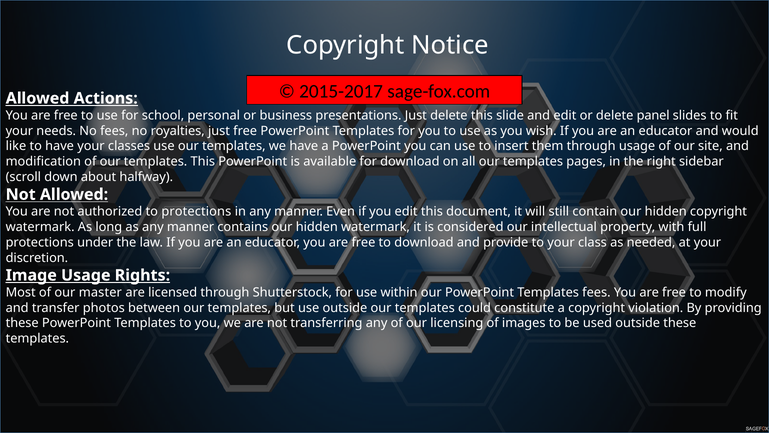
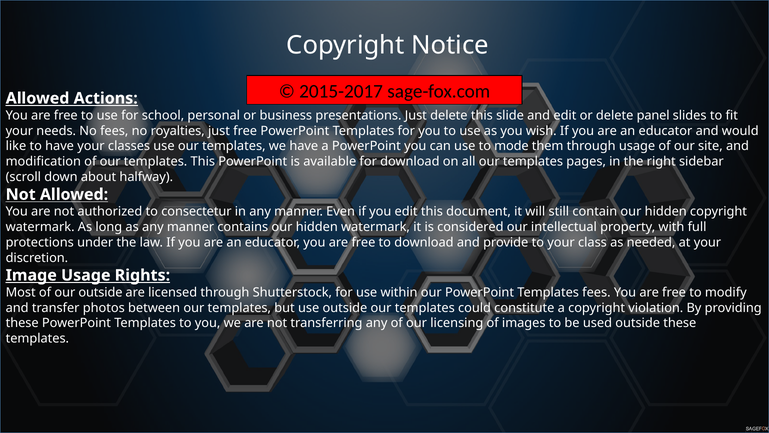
insert: insert -> mode (511, 146)
to protections: protections -> consectetur (196, 211)
our master: master -> outside (100, 292)
